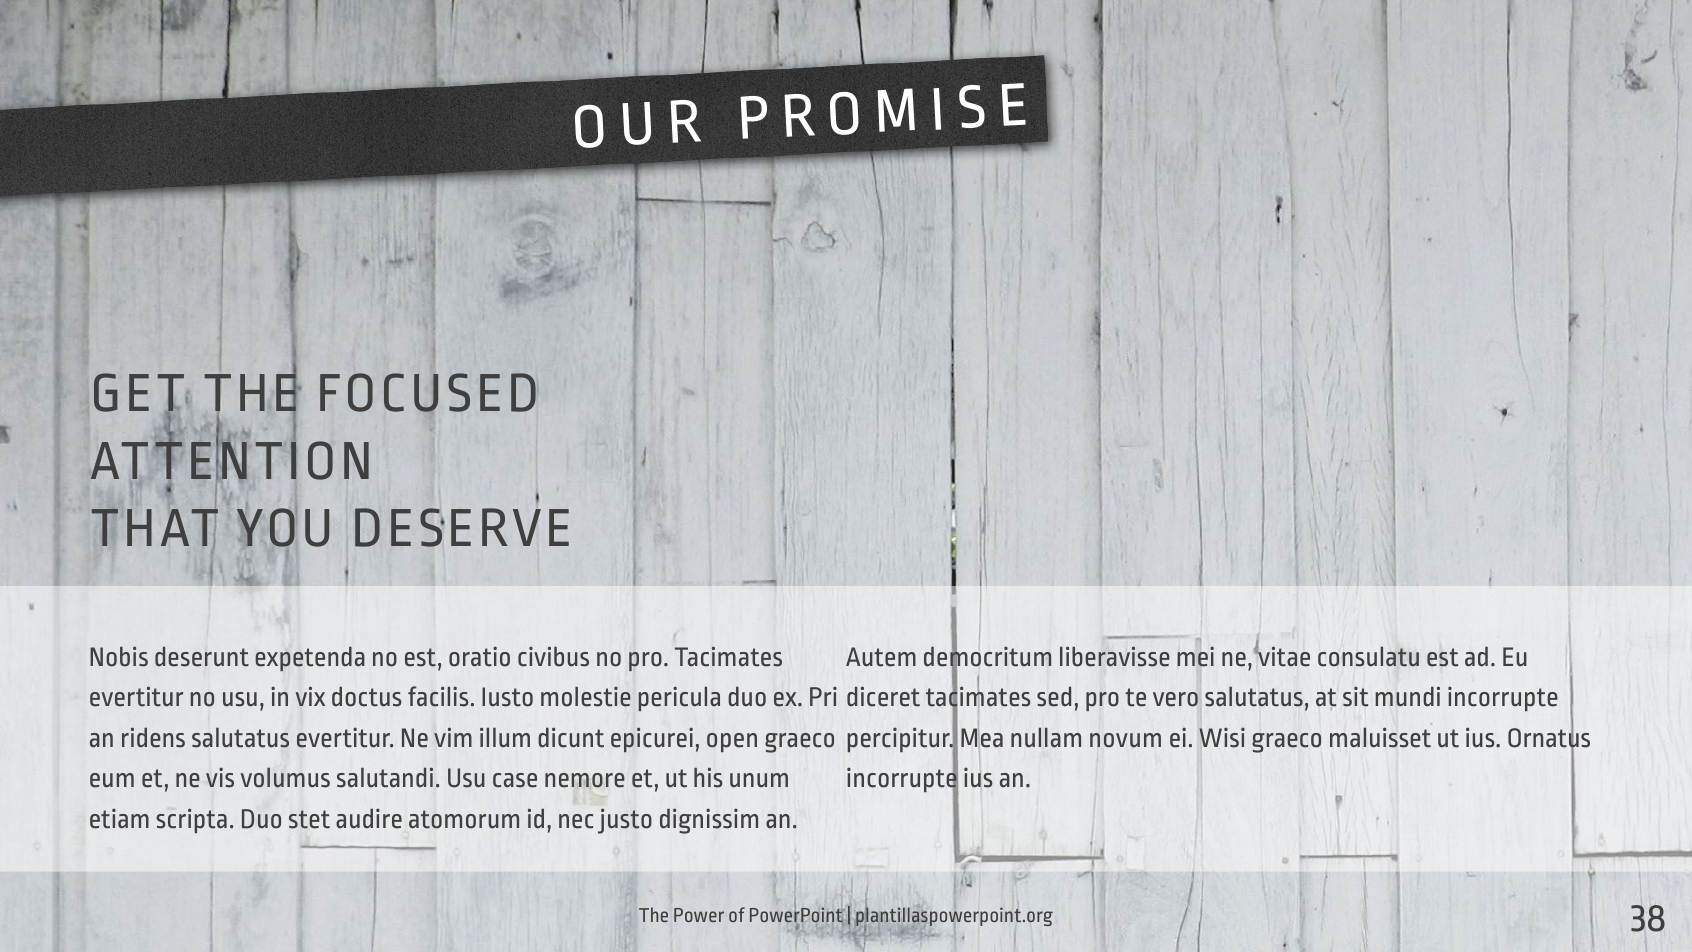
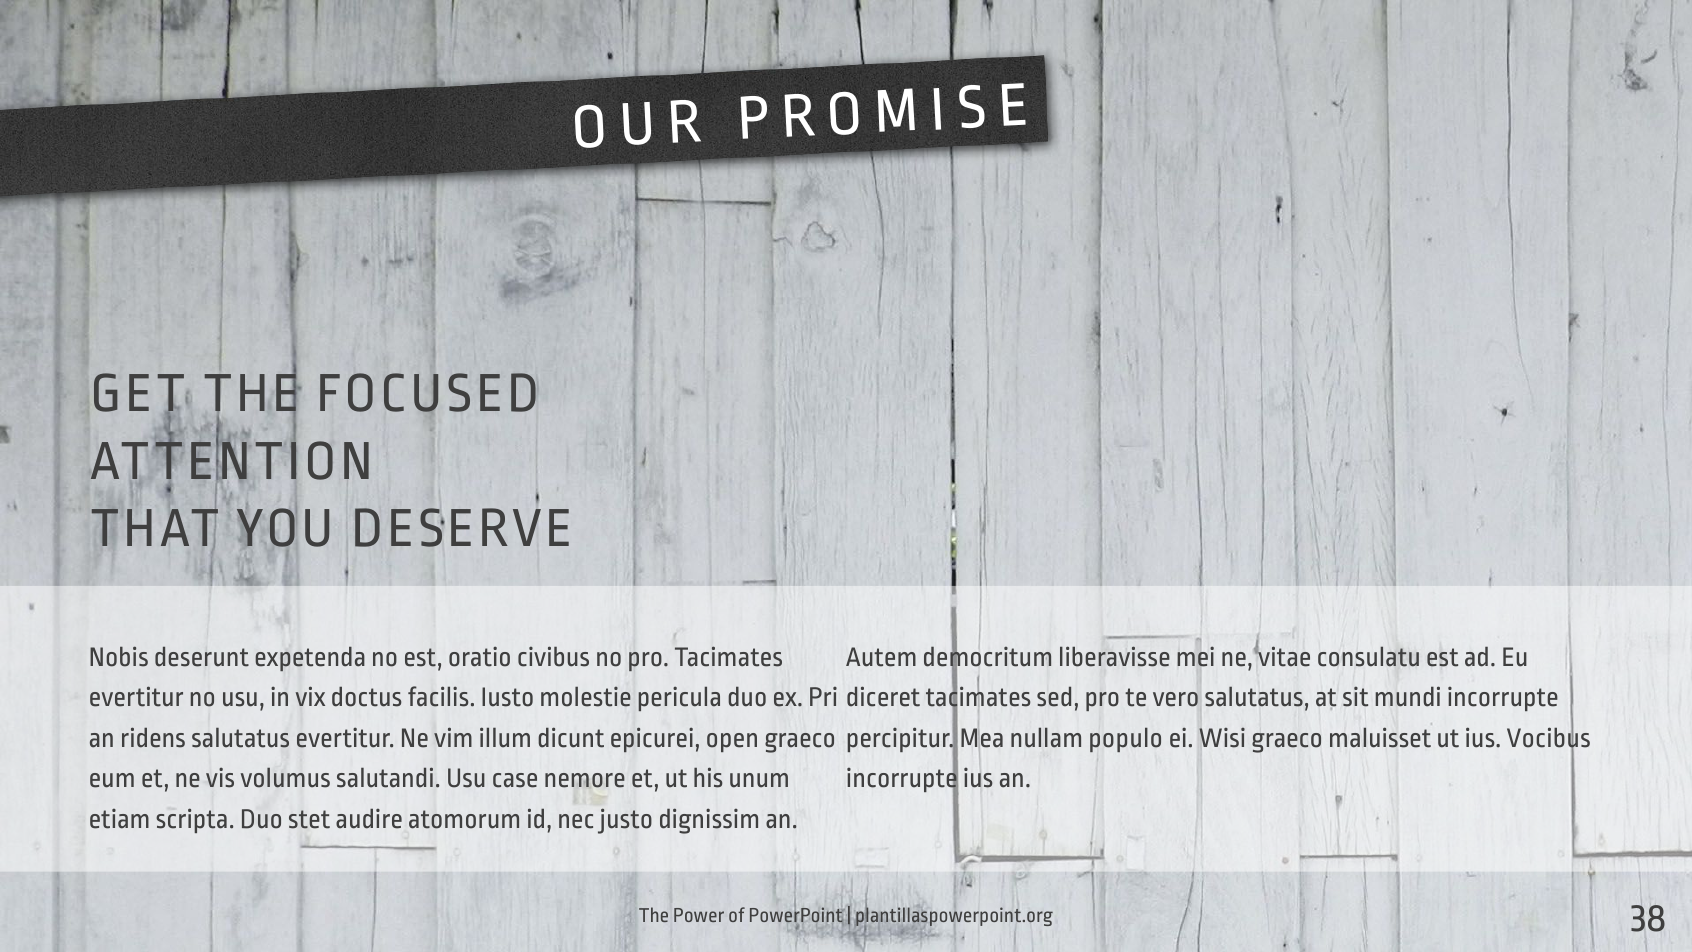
novum: novum -> populo (1126, 738)
Ornatus: Ornatus -> Vocibus (1549, 738)
